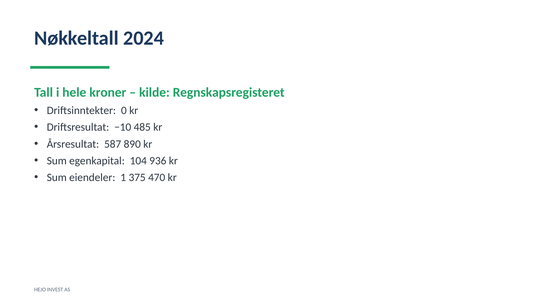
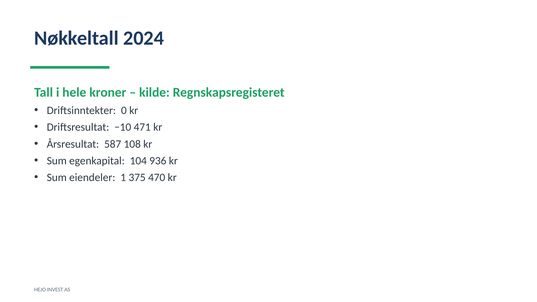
485: 485 -> 471 (142, 127)
890: 890 -> 108 (132, 144)
